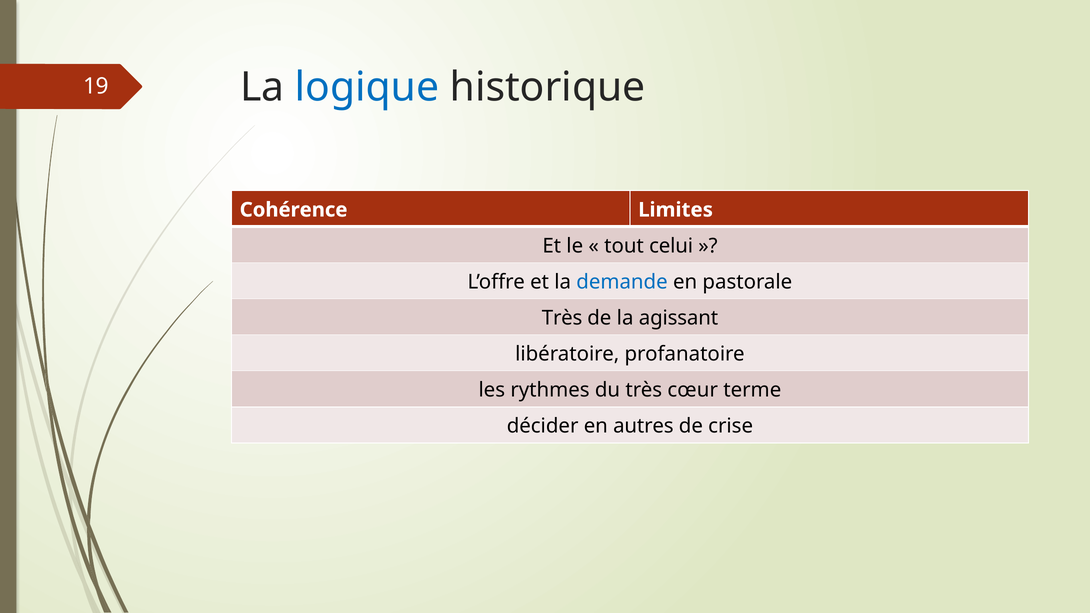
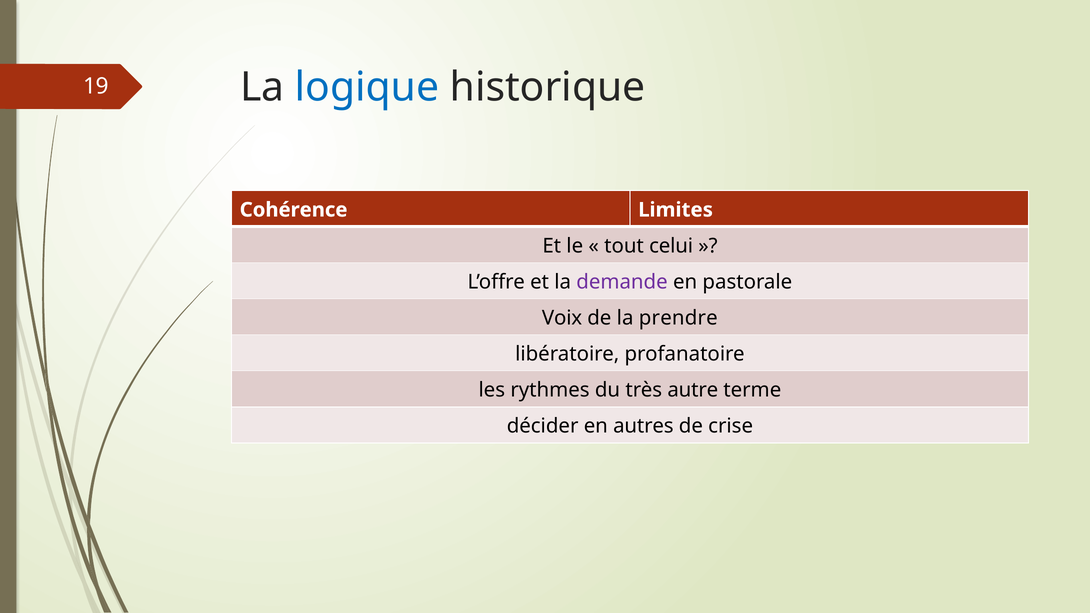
demande colour: blue -> purple (622, 282)
Très: Très -> Voix (562, 318)
agissant: agissant -> prendre (678, 318)
cœur: cœur -> autre (693, 390)
